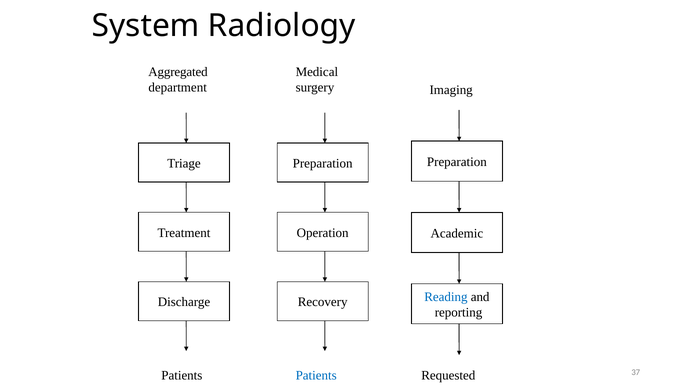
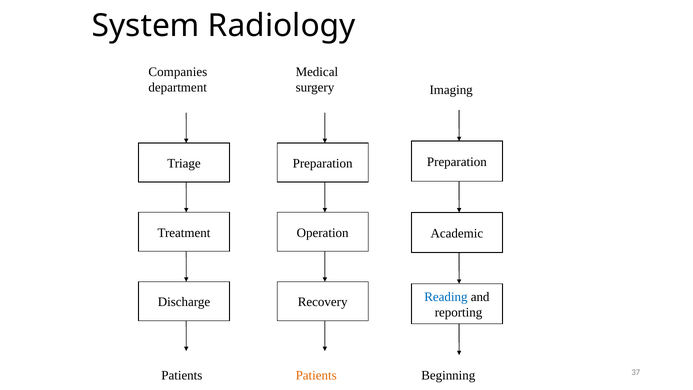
Aggregated: Aggregated -> Companies (178, 72)
Patients colour: blue -> orange (316, 375)
Requested: Requested -> Beginning (448, 375)
